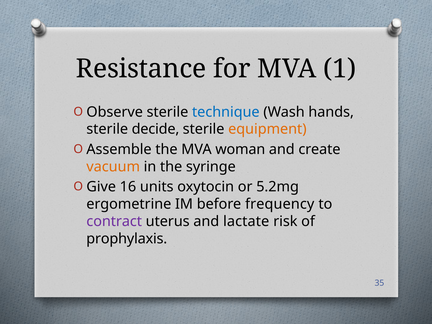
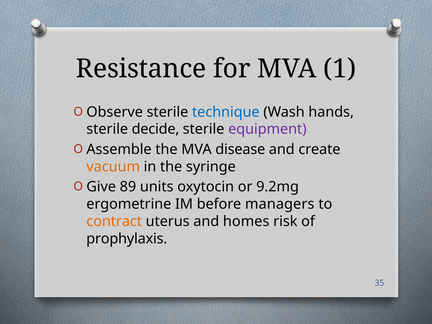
equipment colour: orange -> purple (267, 129)
woman: woman -> disease (240, 149)
16: 16 -> 89 (128, 187)
5.2mg: 5.2mg -> 9.2mg (278, 187)
frequency: frequency -> managers (280, 204)
contract colour: purple -> orange (114, 221)
lactate: lactate -> homes (246, 221)
